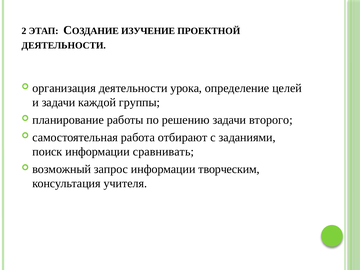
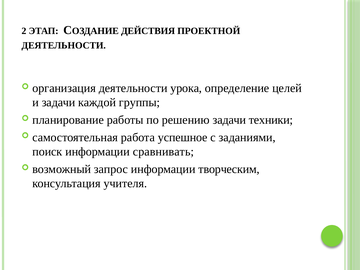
ИЗУЧЕНИЕ: ИЗУЧЕНИЕ -> ДЕЙСТВИЯ (148, 31)
второго: второго -> техники (271, 120)
отбирают: отбирают -> успешное (183, 137)
